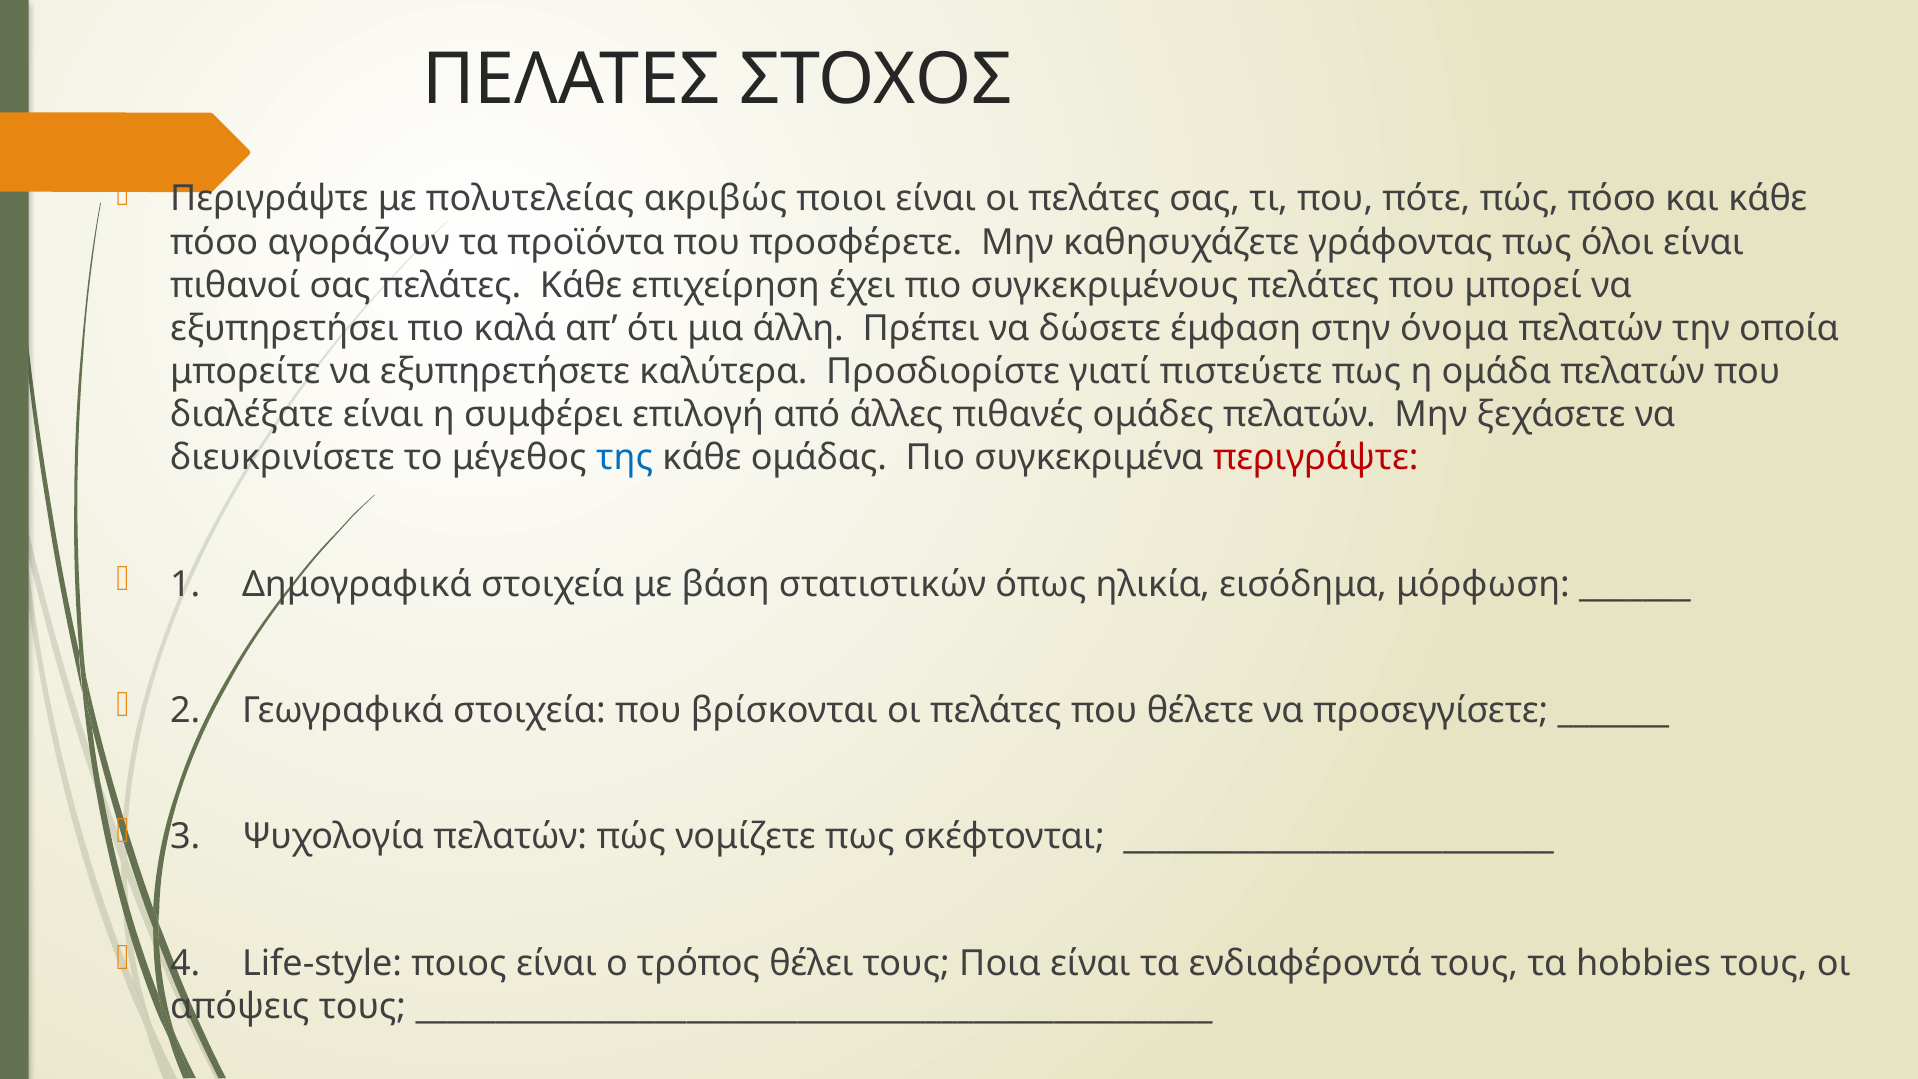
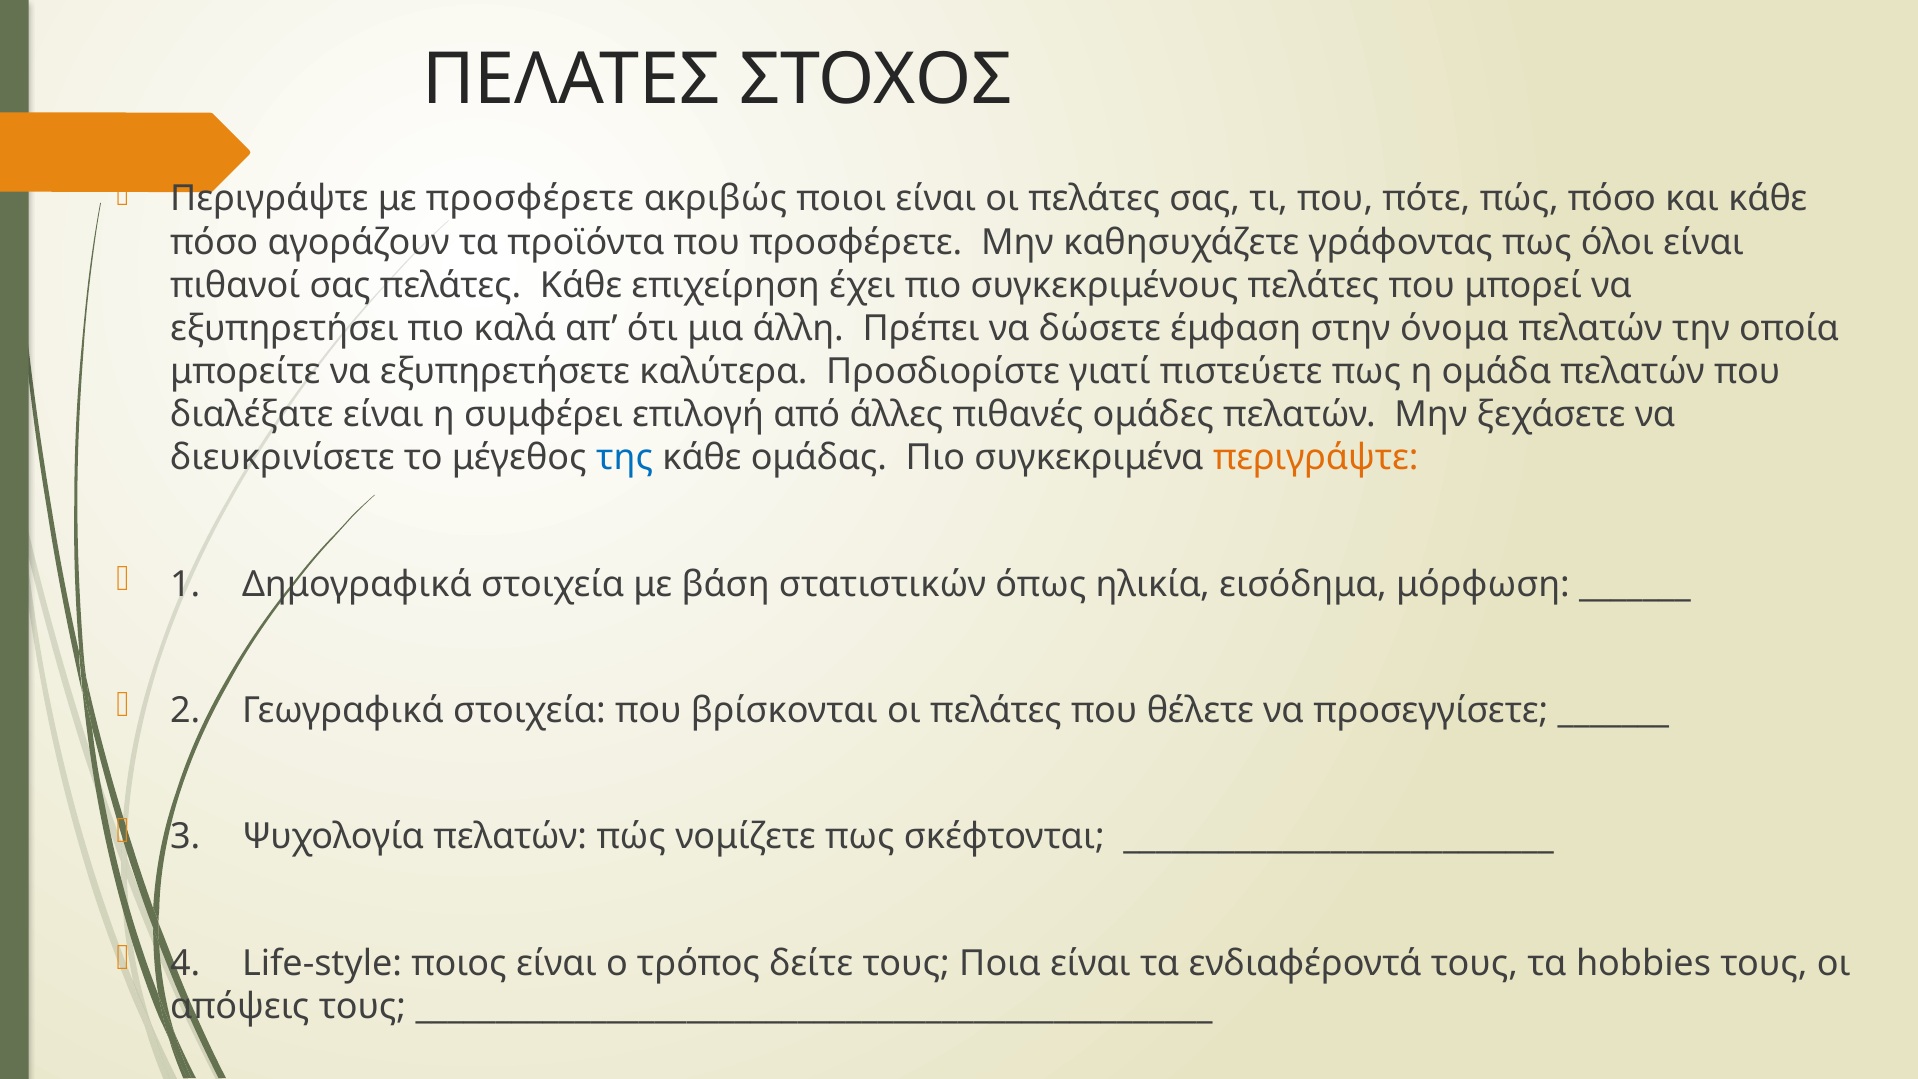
με πολυτελείας: πολυτελείας -> προσφέρετε (530, 199)
περιγράψτε colour: red -> orange (1316, 458)
θέλει: θέλει -> δείτε (811, 963)
